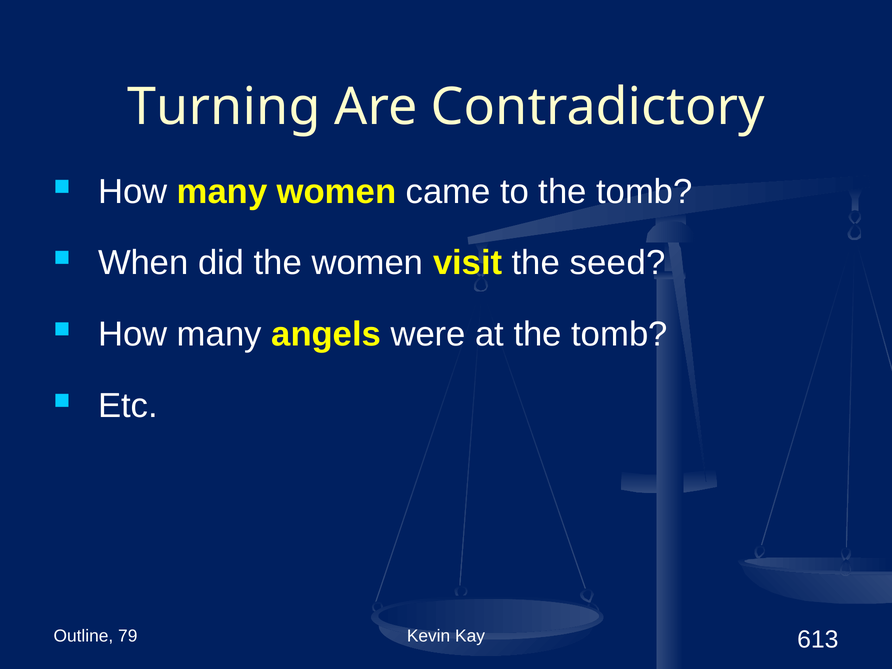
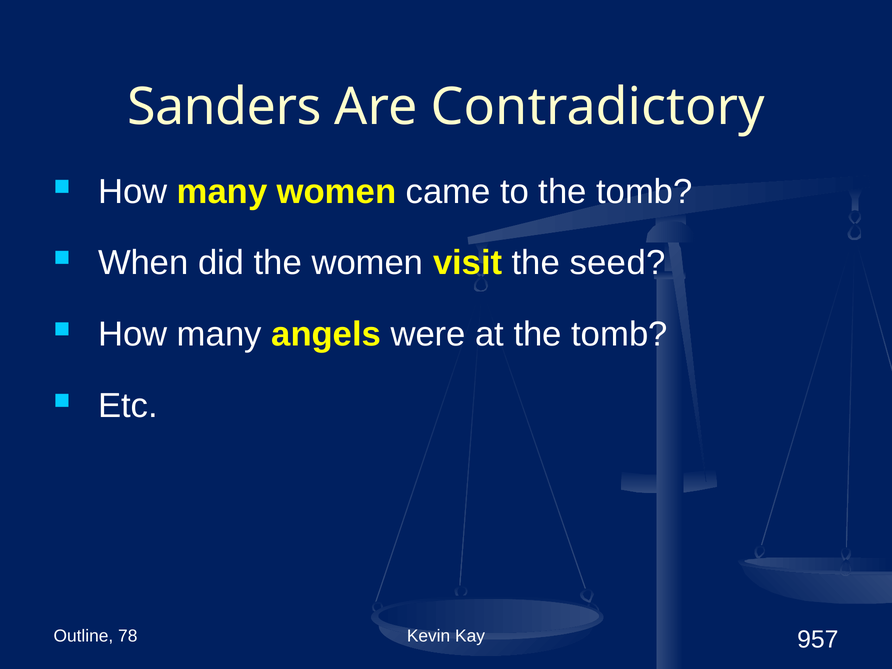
Turning: Turning -> Sanders (224, 107)
79: 79 -> 78 (128, 636)
613: 613 -> 957 (818, 639)
